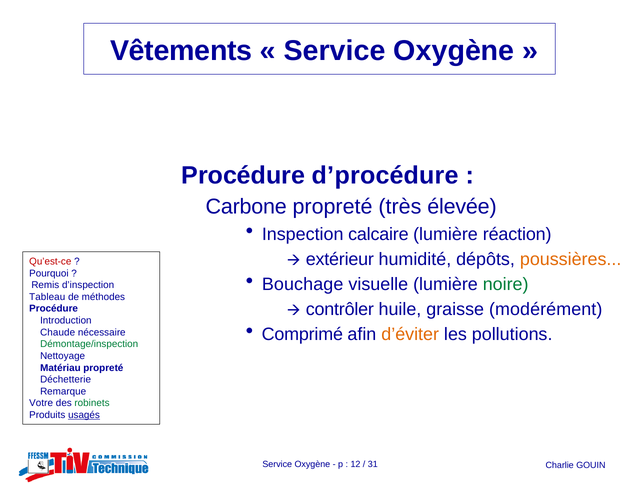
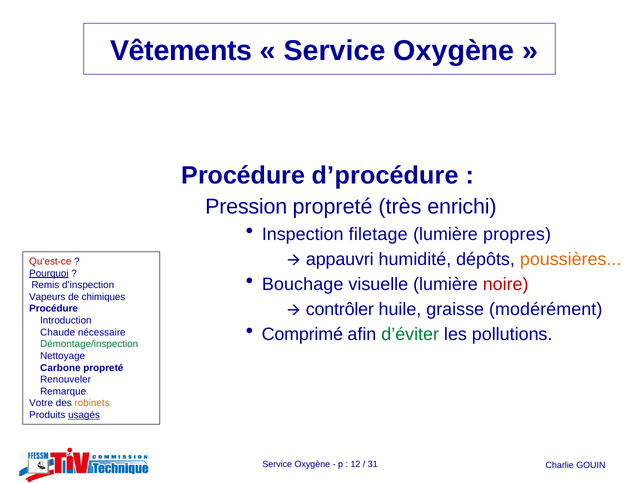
Carbone: Carbone -> Pression (246, 207)
élevée: élevée -> enrichi (462, 207)
calcaire: calcaire -> filetage (378, 234)
réaction: réaction -> propres (517, 234)
extérieur: extérieur -> appauvri (340, 259)
Pourquoi underline: none -> present (49, 273)
noire colour: green -> red (506, 284)
Tableau: Tableau -> Vapeurs (47, 297)
méthodes: méthodes -> chimiques (103, 297)
d’éviter colour: orange -> green (410, 334)
Matériau: Matériau -> Carbone (60, 368)
Déchetterie: Déchetterie -> Renouveler (66, 380)
robinets colour: green -> orange (92, 403)
